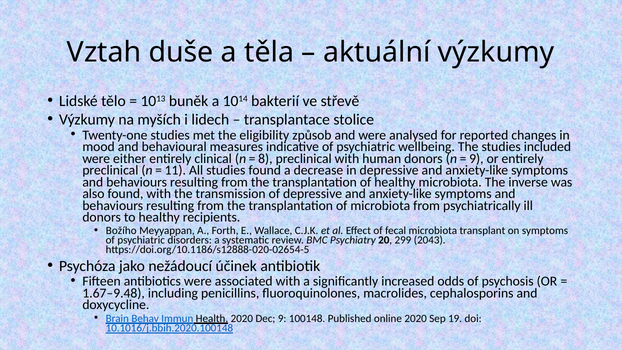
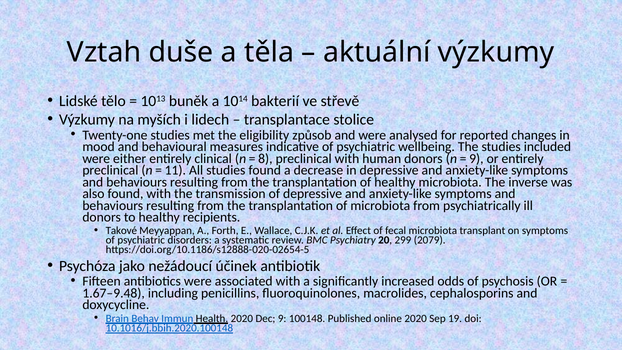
Božího: Božího -> Takové (121, 231)
2043: 2043 -> 2079 (430, 240)
